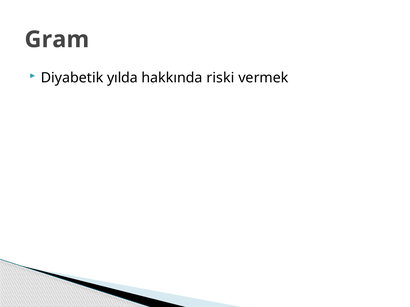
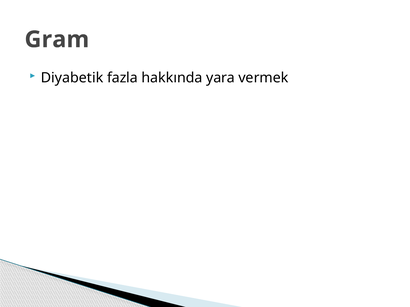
yılda: yılda -> fazla (122, 78)
riski: riski -> yara (221, 78)
